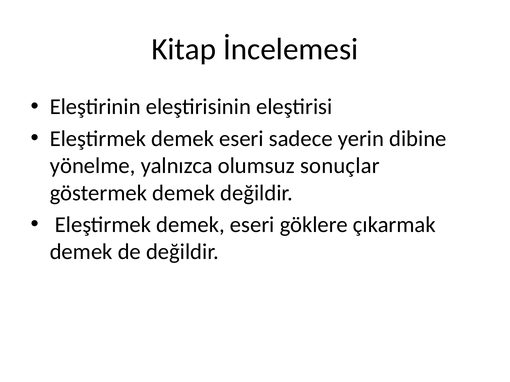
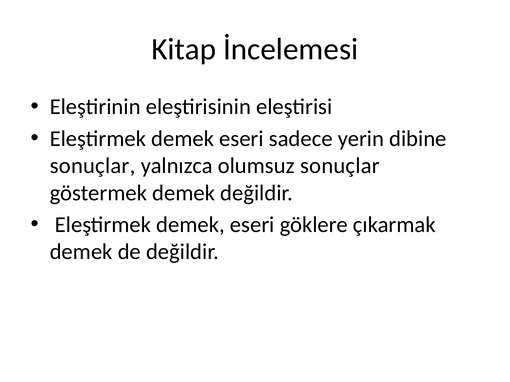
yönelme: yönelme -> sonuçlar (93, 166)
